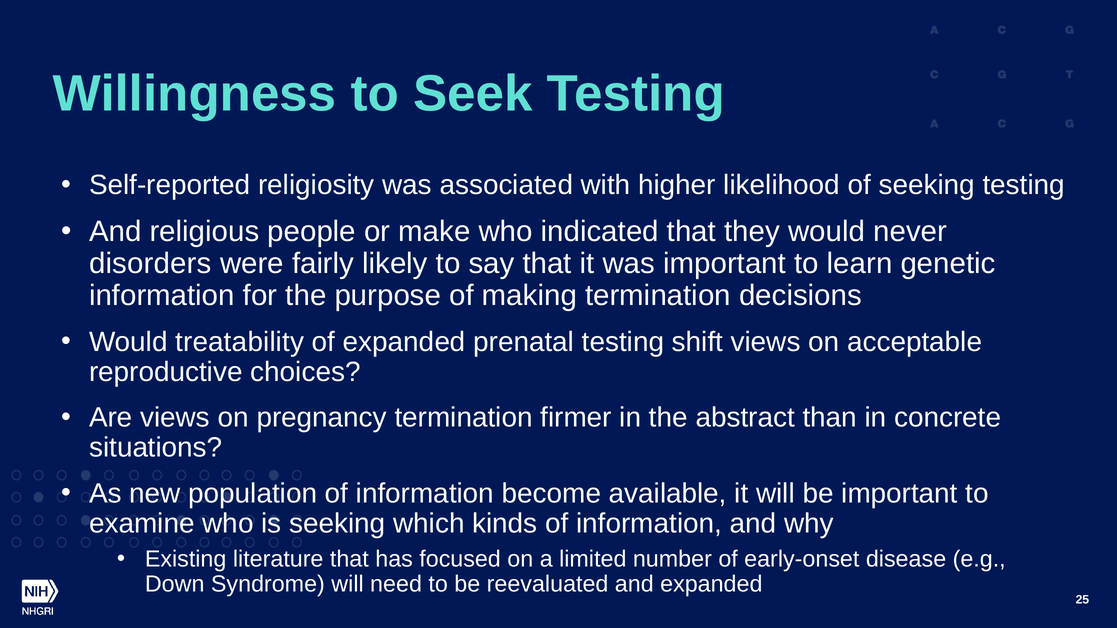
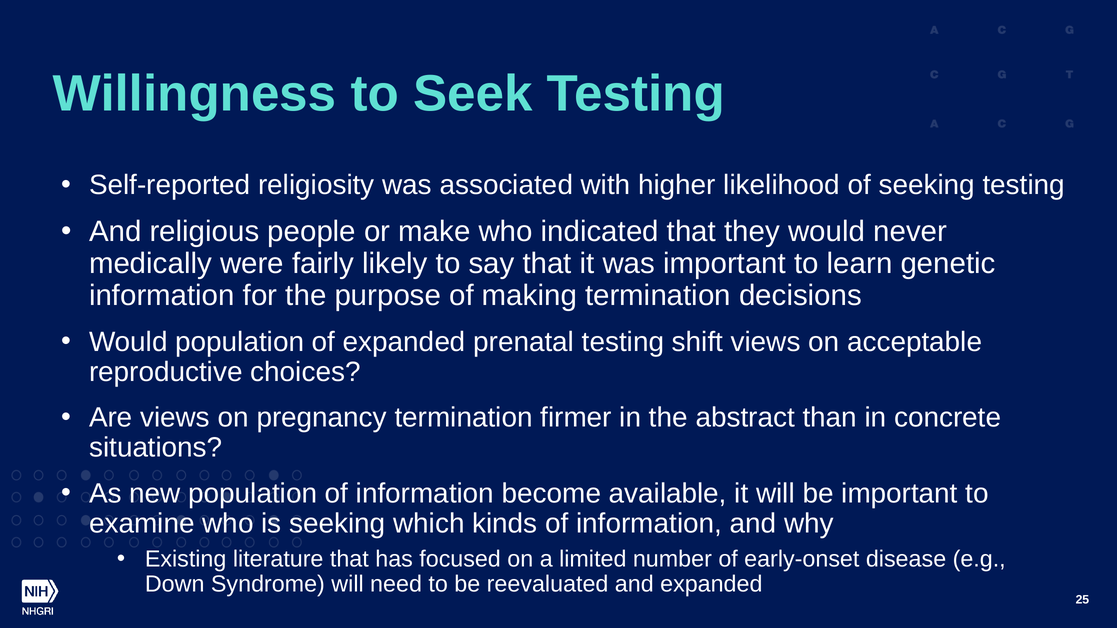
disorders: disorders -> medically (150, 264)
Would treatability: treatability -> population (240, 342)
